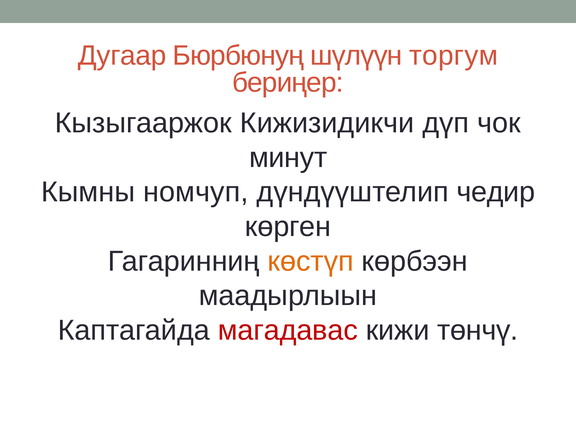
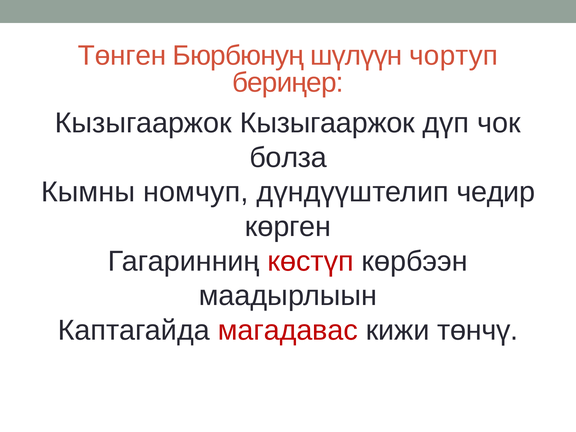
Дугаар: Дугаар -> Төнген (122, 56)
торгум: торгум -> чортуп (454, 56)
Кызыгааржок Кижизидикчи: Кижизидикчи -> Кызыгааржок (327, 123)
минут: минут -> болза (288, 158)
көстүп colour: orange -> red (311, 261)
